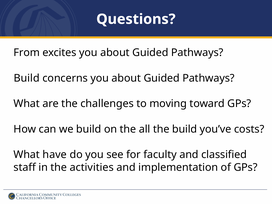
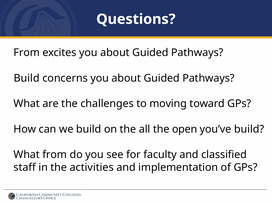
the build: build -> open (185, 129)
you’ve costs: costs -> build (249, 129)
What have: have -> from (55, 155)
